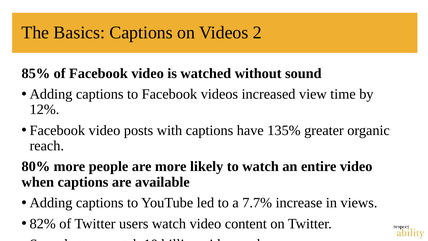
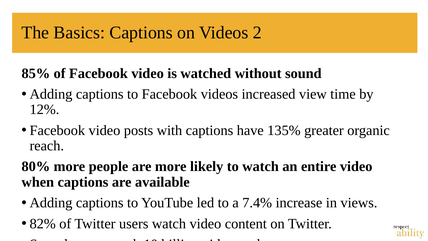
7.7%: 7.7% -> 7.4% (257, 203)
